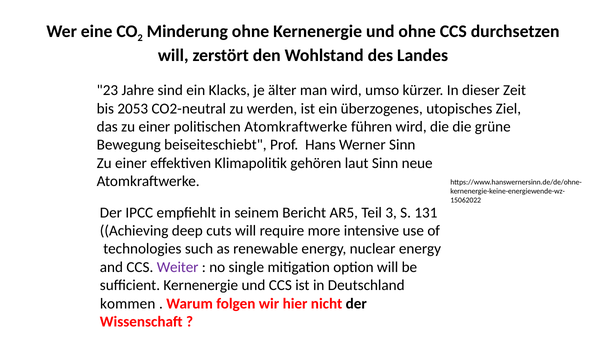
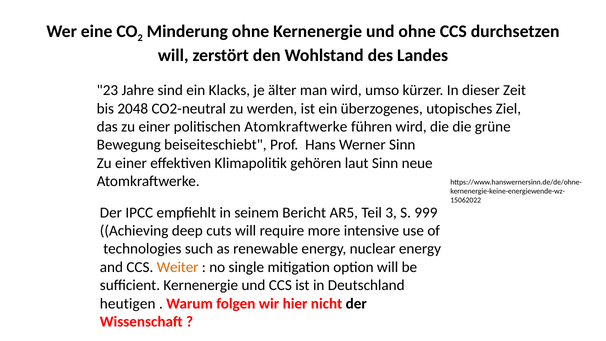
2053: 2053 -> 2048 (133, 108)
131: 131 -> 999 (426, 212)
Weiter colour: purple -> orange (178, 267)
kommen: kommen -> heutigen (128, 303)
